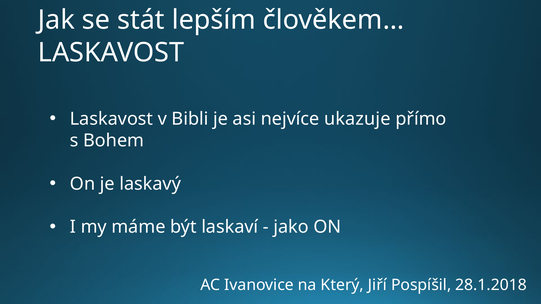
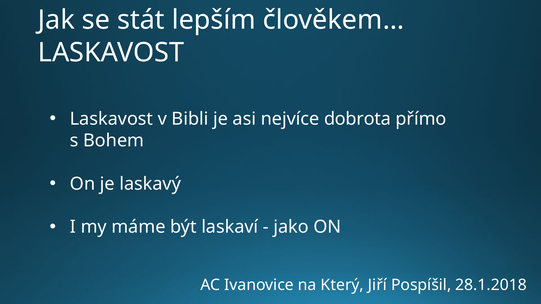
ukazuje: ukazuje -> dobrota (358, 119)
